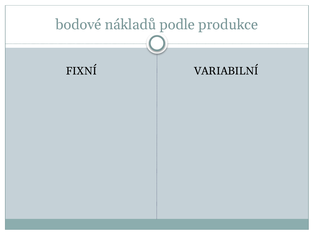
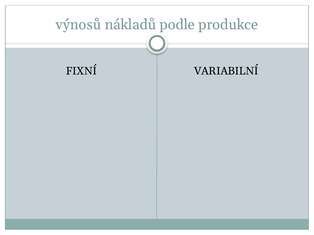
bodové: bodové -> výnosů (78, 25)
